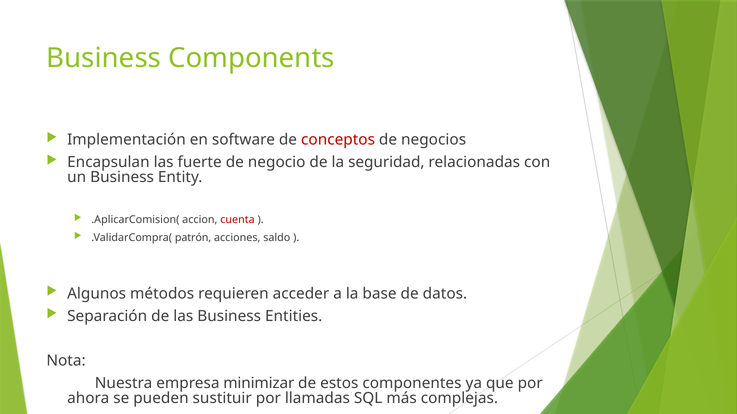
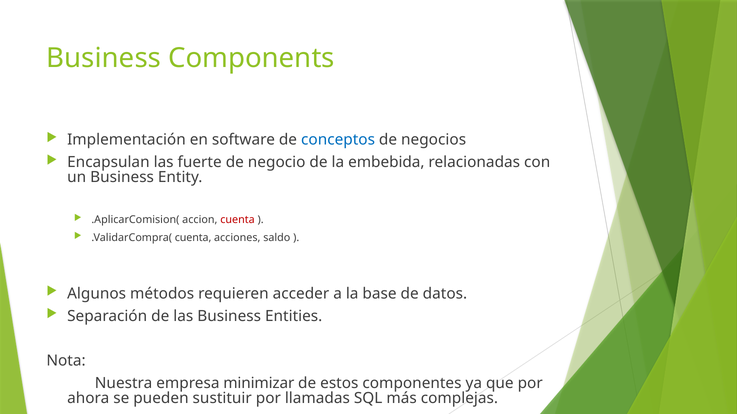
conceptos colour: red -> blue (338, 140)
seguridad: seguridad -> embebida (386, 163)
.ValidarCompra( patrón: patrón -> cuenta (193, 238)
